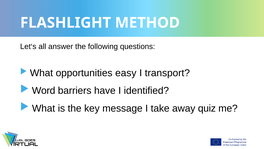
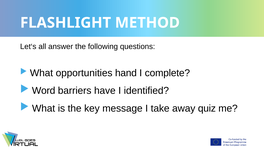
easy: easy -> hand (126, 73)
transport: transport -> complete (167, 73)
